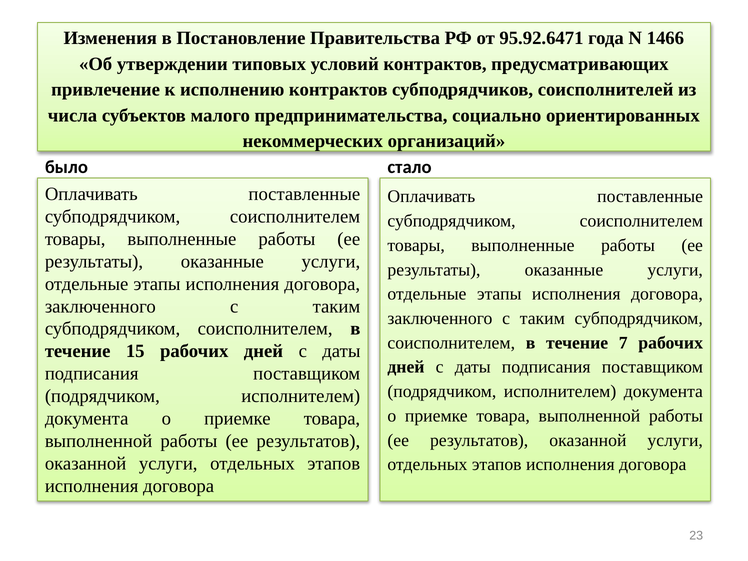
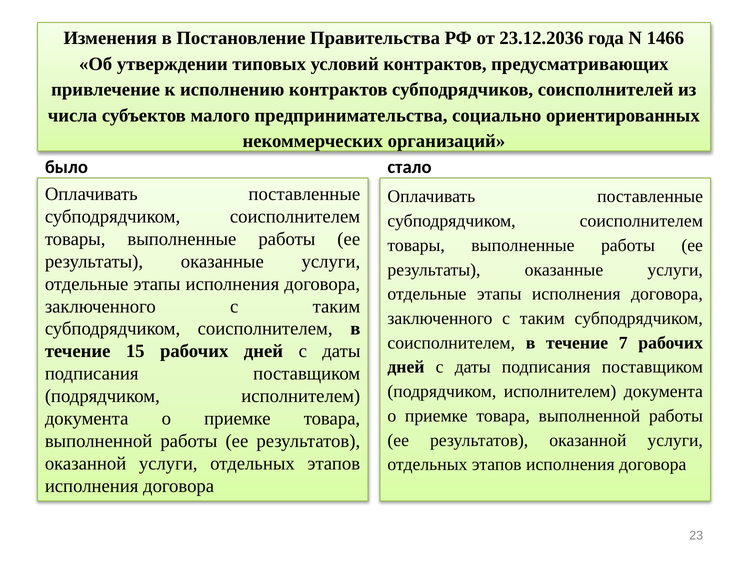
95.92.6471: 95.92.6471 -> 23.12.2036 (541, 38)
